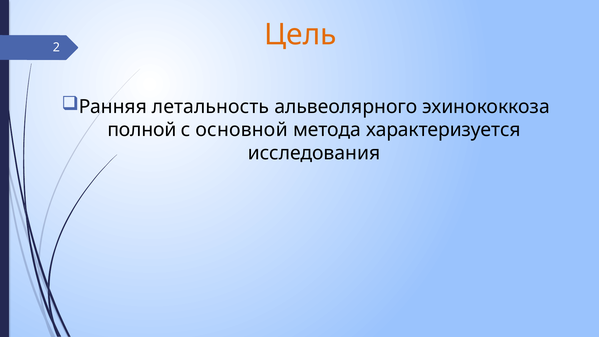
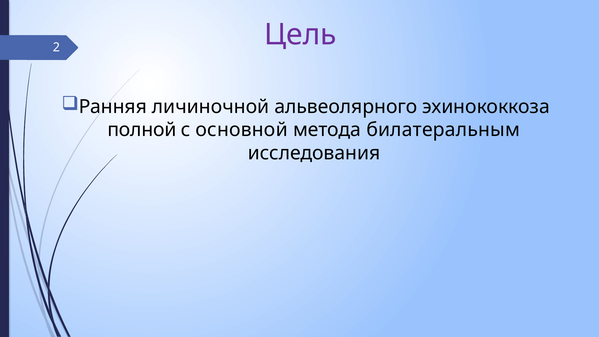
Цель colour: orange -> purple (300, 35)
летальность: летальность -> личиночной (211, 107)
характеризуется: характеризуется -> билатеральным (443, 130)
